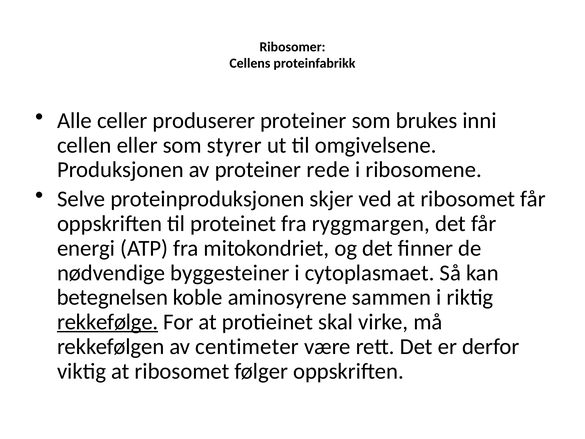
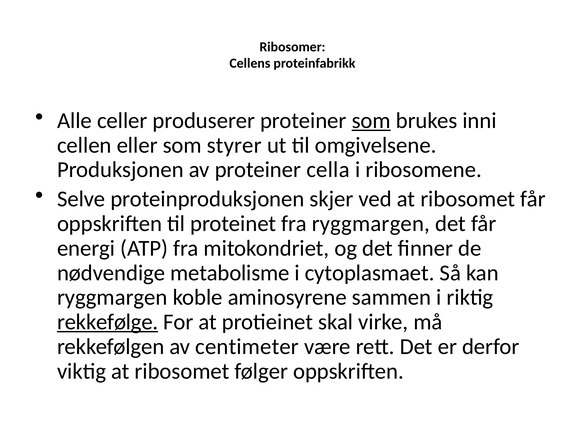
som underline: none -> present (371, 121)
rede: rede -> cella (328, 170)
byggesteiner: byggesteiner -> metabolisme (230, 273)
betegnelsen: betegnelsen -> ryggmargen (112, 297)
